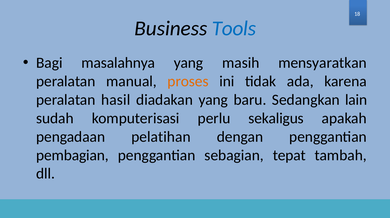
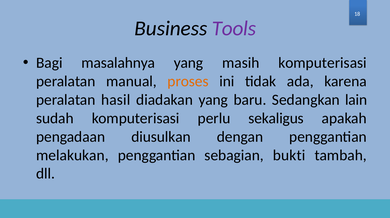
Tools colour: blue -> purple (234, 28)
masih mensyaratkan: mensyaratkan -> komputerisasi (323, 63)
pelatihan: pelatihan -> diusulkan (161, 137)
pembagian: pembagian -> melakukan (72, 155)
tepat: tepat -> bukti (289, 155)
